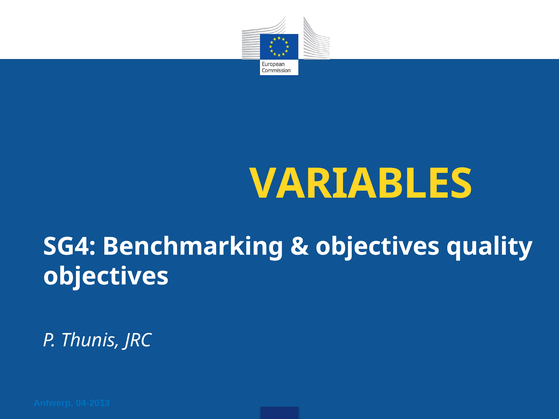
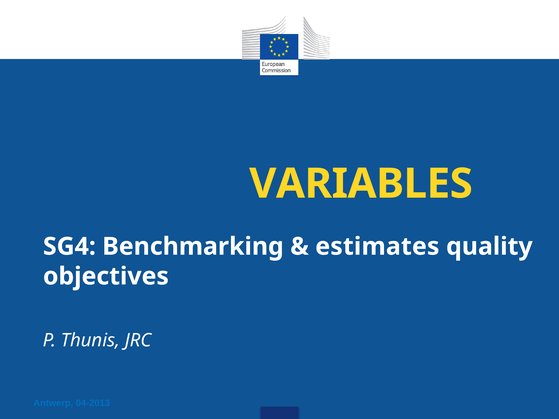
objectives: objectives -> estimates (377, 247)
